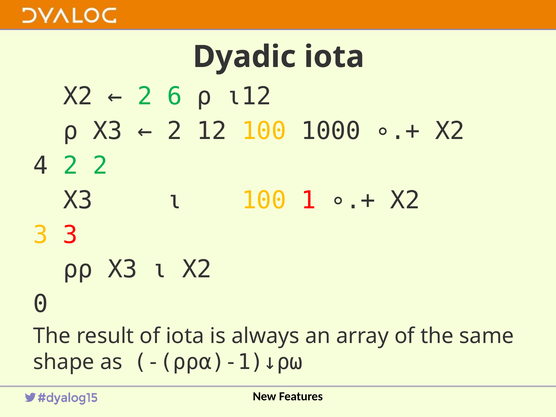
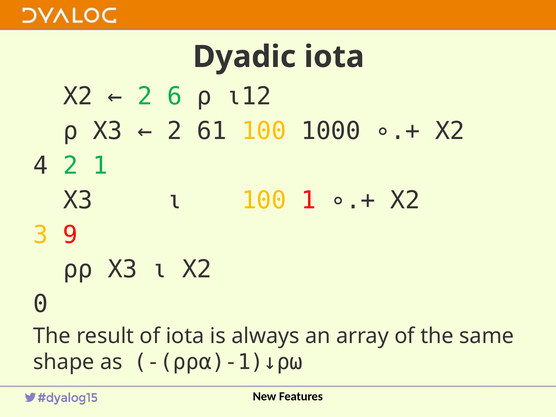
12: 12 -> 61 (212, 131)
2 2: 2 -> 1 (100, 166)
3 3: 3 -> 9 (70, 235)
